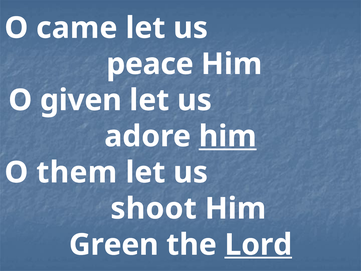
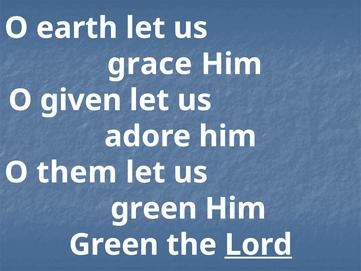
came: came -> earth (77, 28)
peace: peace -> grace (150, 64)
him underline: present -> none (228, 136)
shoot: shoot -> green (154, 208)
